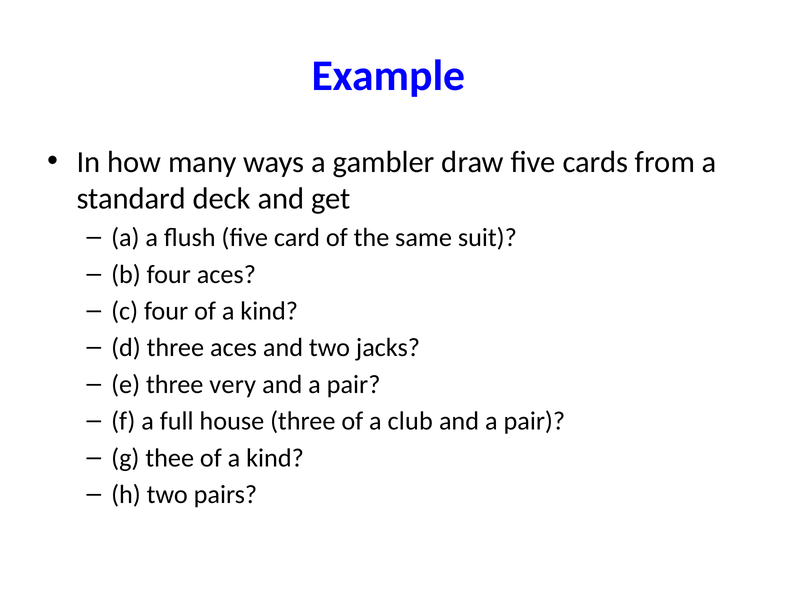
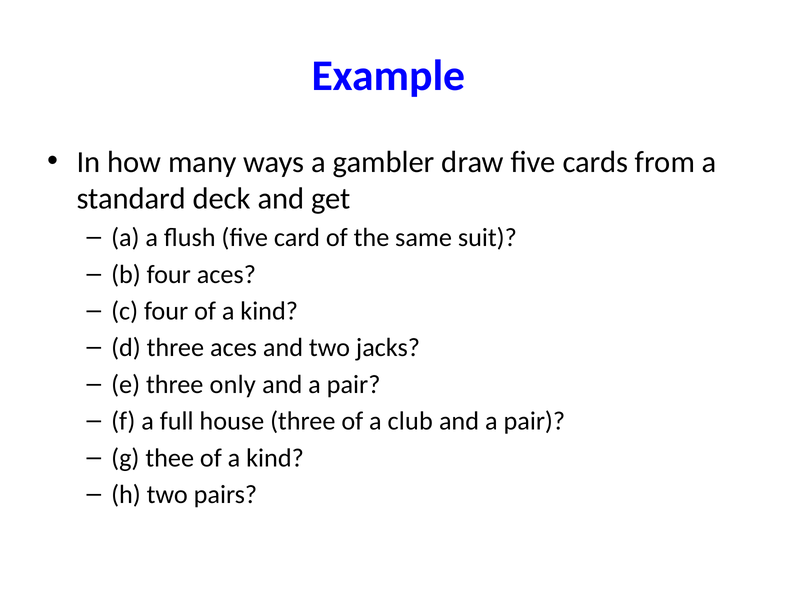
very: very -> only (233, 385)
